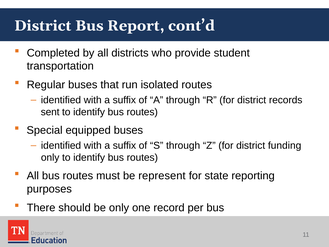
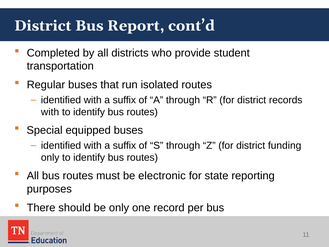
sent: sent -> with (50, 112)
represent: represent -> electronic (162, 176)
